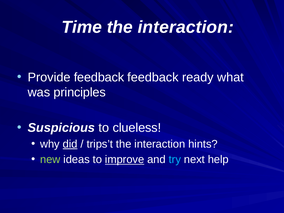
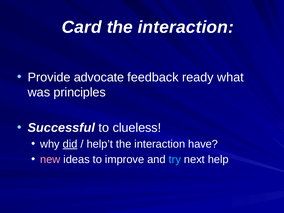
Time: Time -> Card (82, 27)
Provide feedback: feedback -> advocate (99, 77)
Suspicious: Suspicious -> Successful (61, 128)
trips’t: trips’t -> help’t (100, 144)
hints: hints -> have (203, 144)
new colour: light green -> pink (50, 160)
improve underline: present -> none (125, 160)
